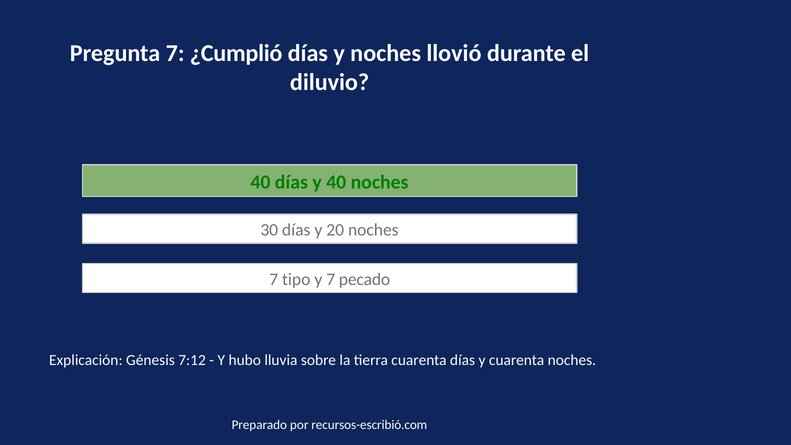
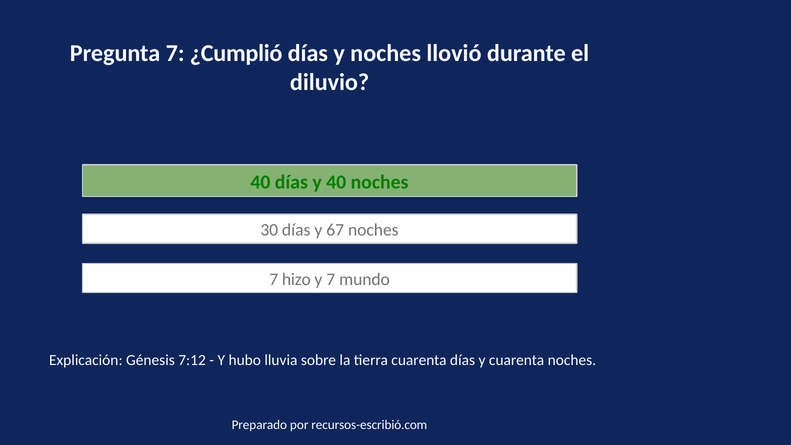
20: 20 -> 67 (335, 230)
tipo: tipo -> hizo (296, 279)
pecado: pecado -> mundo (365, 279)
